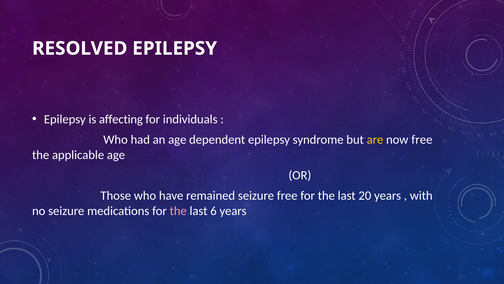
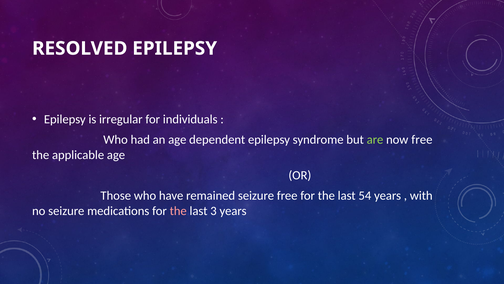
affecting: affecting -> irregular (121, 119)
are colour: yellow -> light green (375, 140)
20: 20 -> 54 (365, 195)
6: 6 -> 3 (213, 211)
